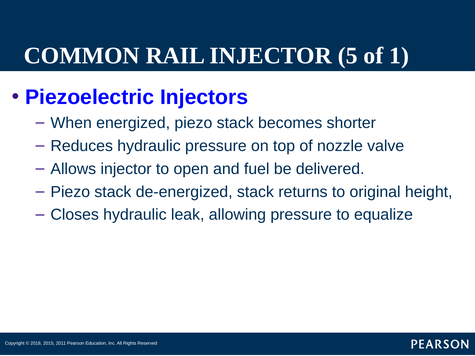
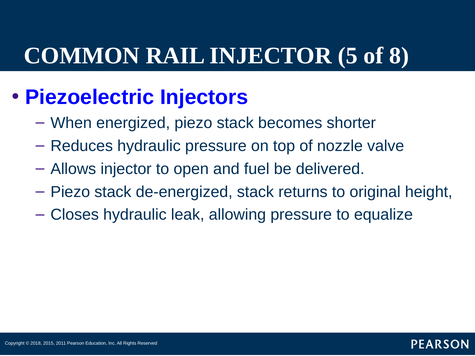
1: 1 -> 8 (399, 56)
